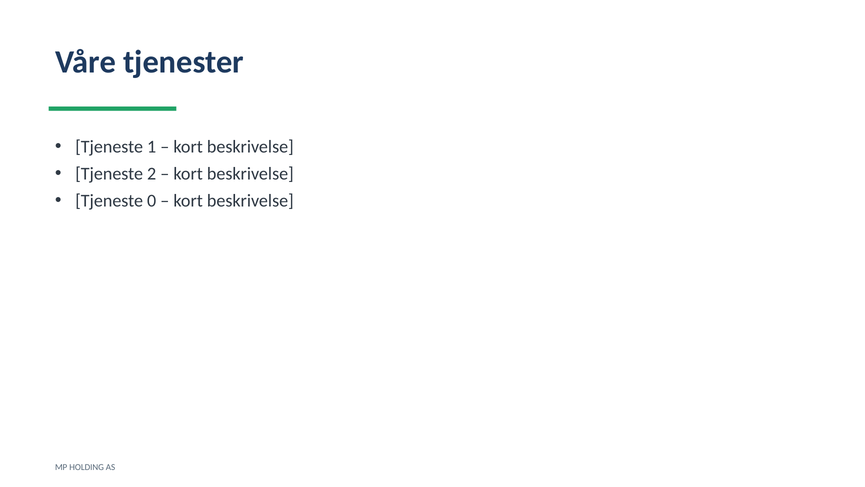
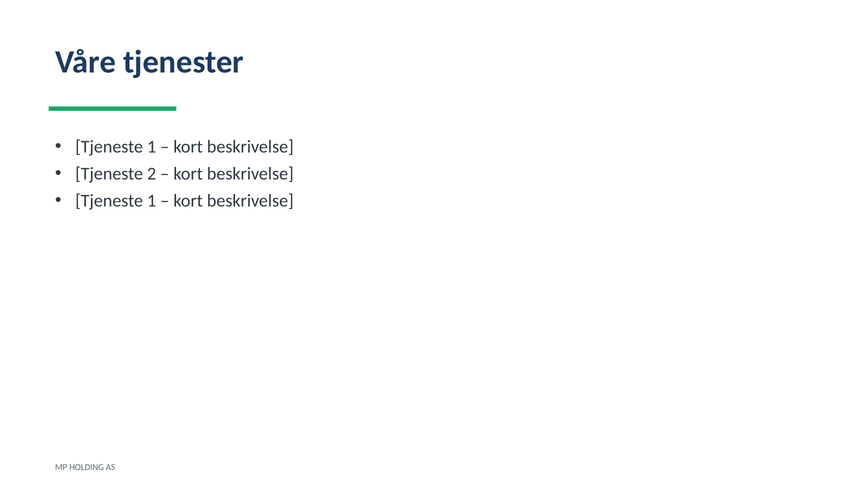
0: 0 -> 1 (152, 201)
